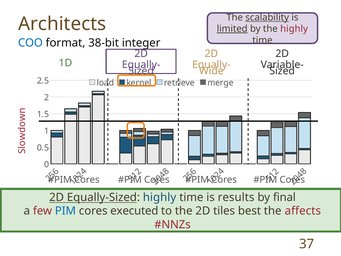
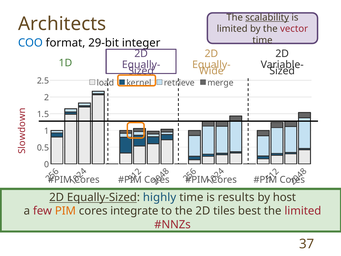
limited underline: present -> none (232, 29)
the highly: highly -> vector (294, 29)
38-bit: 38-bit -> 29-bit (104, 43)
final: final -> host (284, 197)
PIM colour: blue -> orange (65, 211)
executed: executed -> integrate (134, 211)
the affects: affects -> limited (303, 211)
